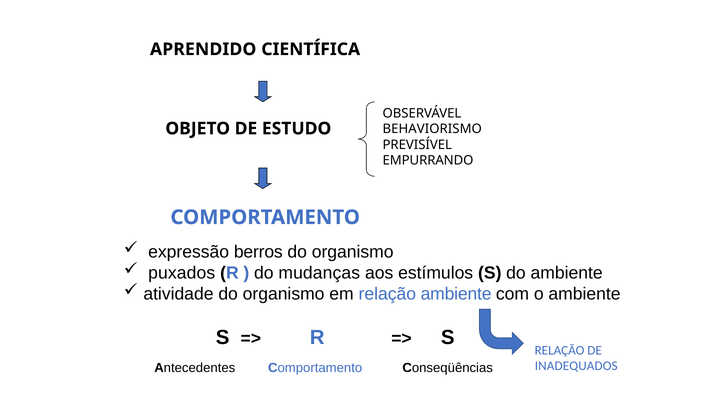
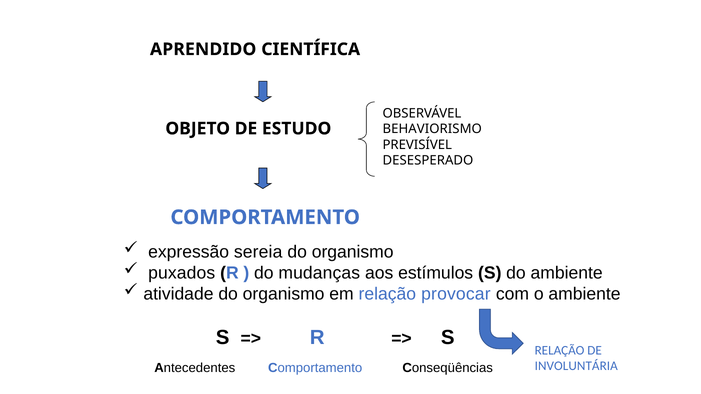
EMPURRANDO: EMPURRANDO -> DESESPERADO (428, 161)
berros: berros -> sereia (258, 252)
relação ambiente: ambiente -> provocar (456, 294)
INADEQUADOS: INADEQUADOS -> INVOLUNTÁRIA (576, 366)
